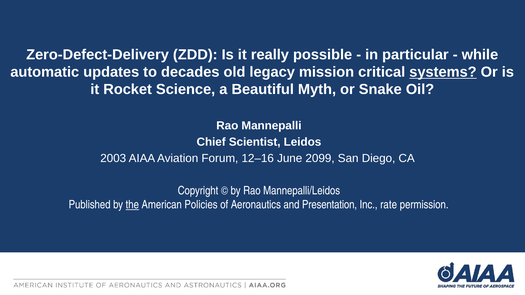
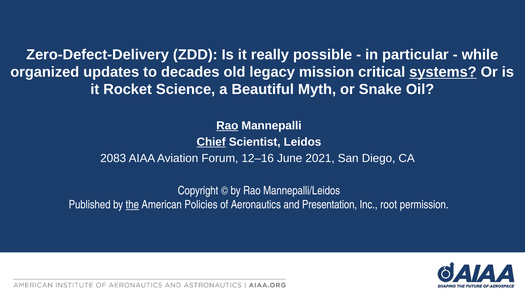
automatic: automatic -> organized (45, 72)
Rao underline: none -> present (227, 126)
Chief underline: none -> present (211, 142)
2003: 2003 -> 2083 (113, 158)
2099: 2099 -> 2021 (320, 158)
rate: rate -> root (389, 205)
